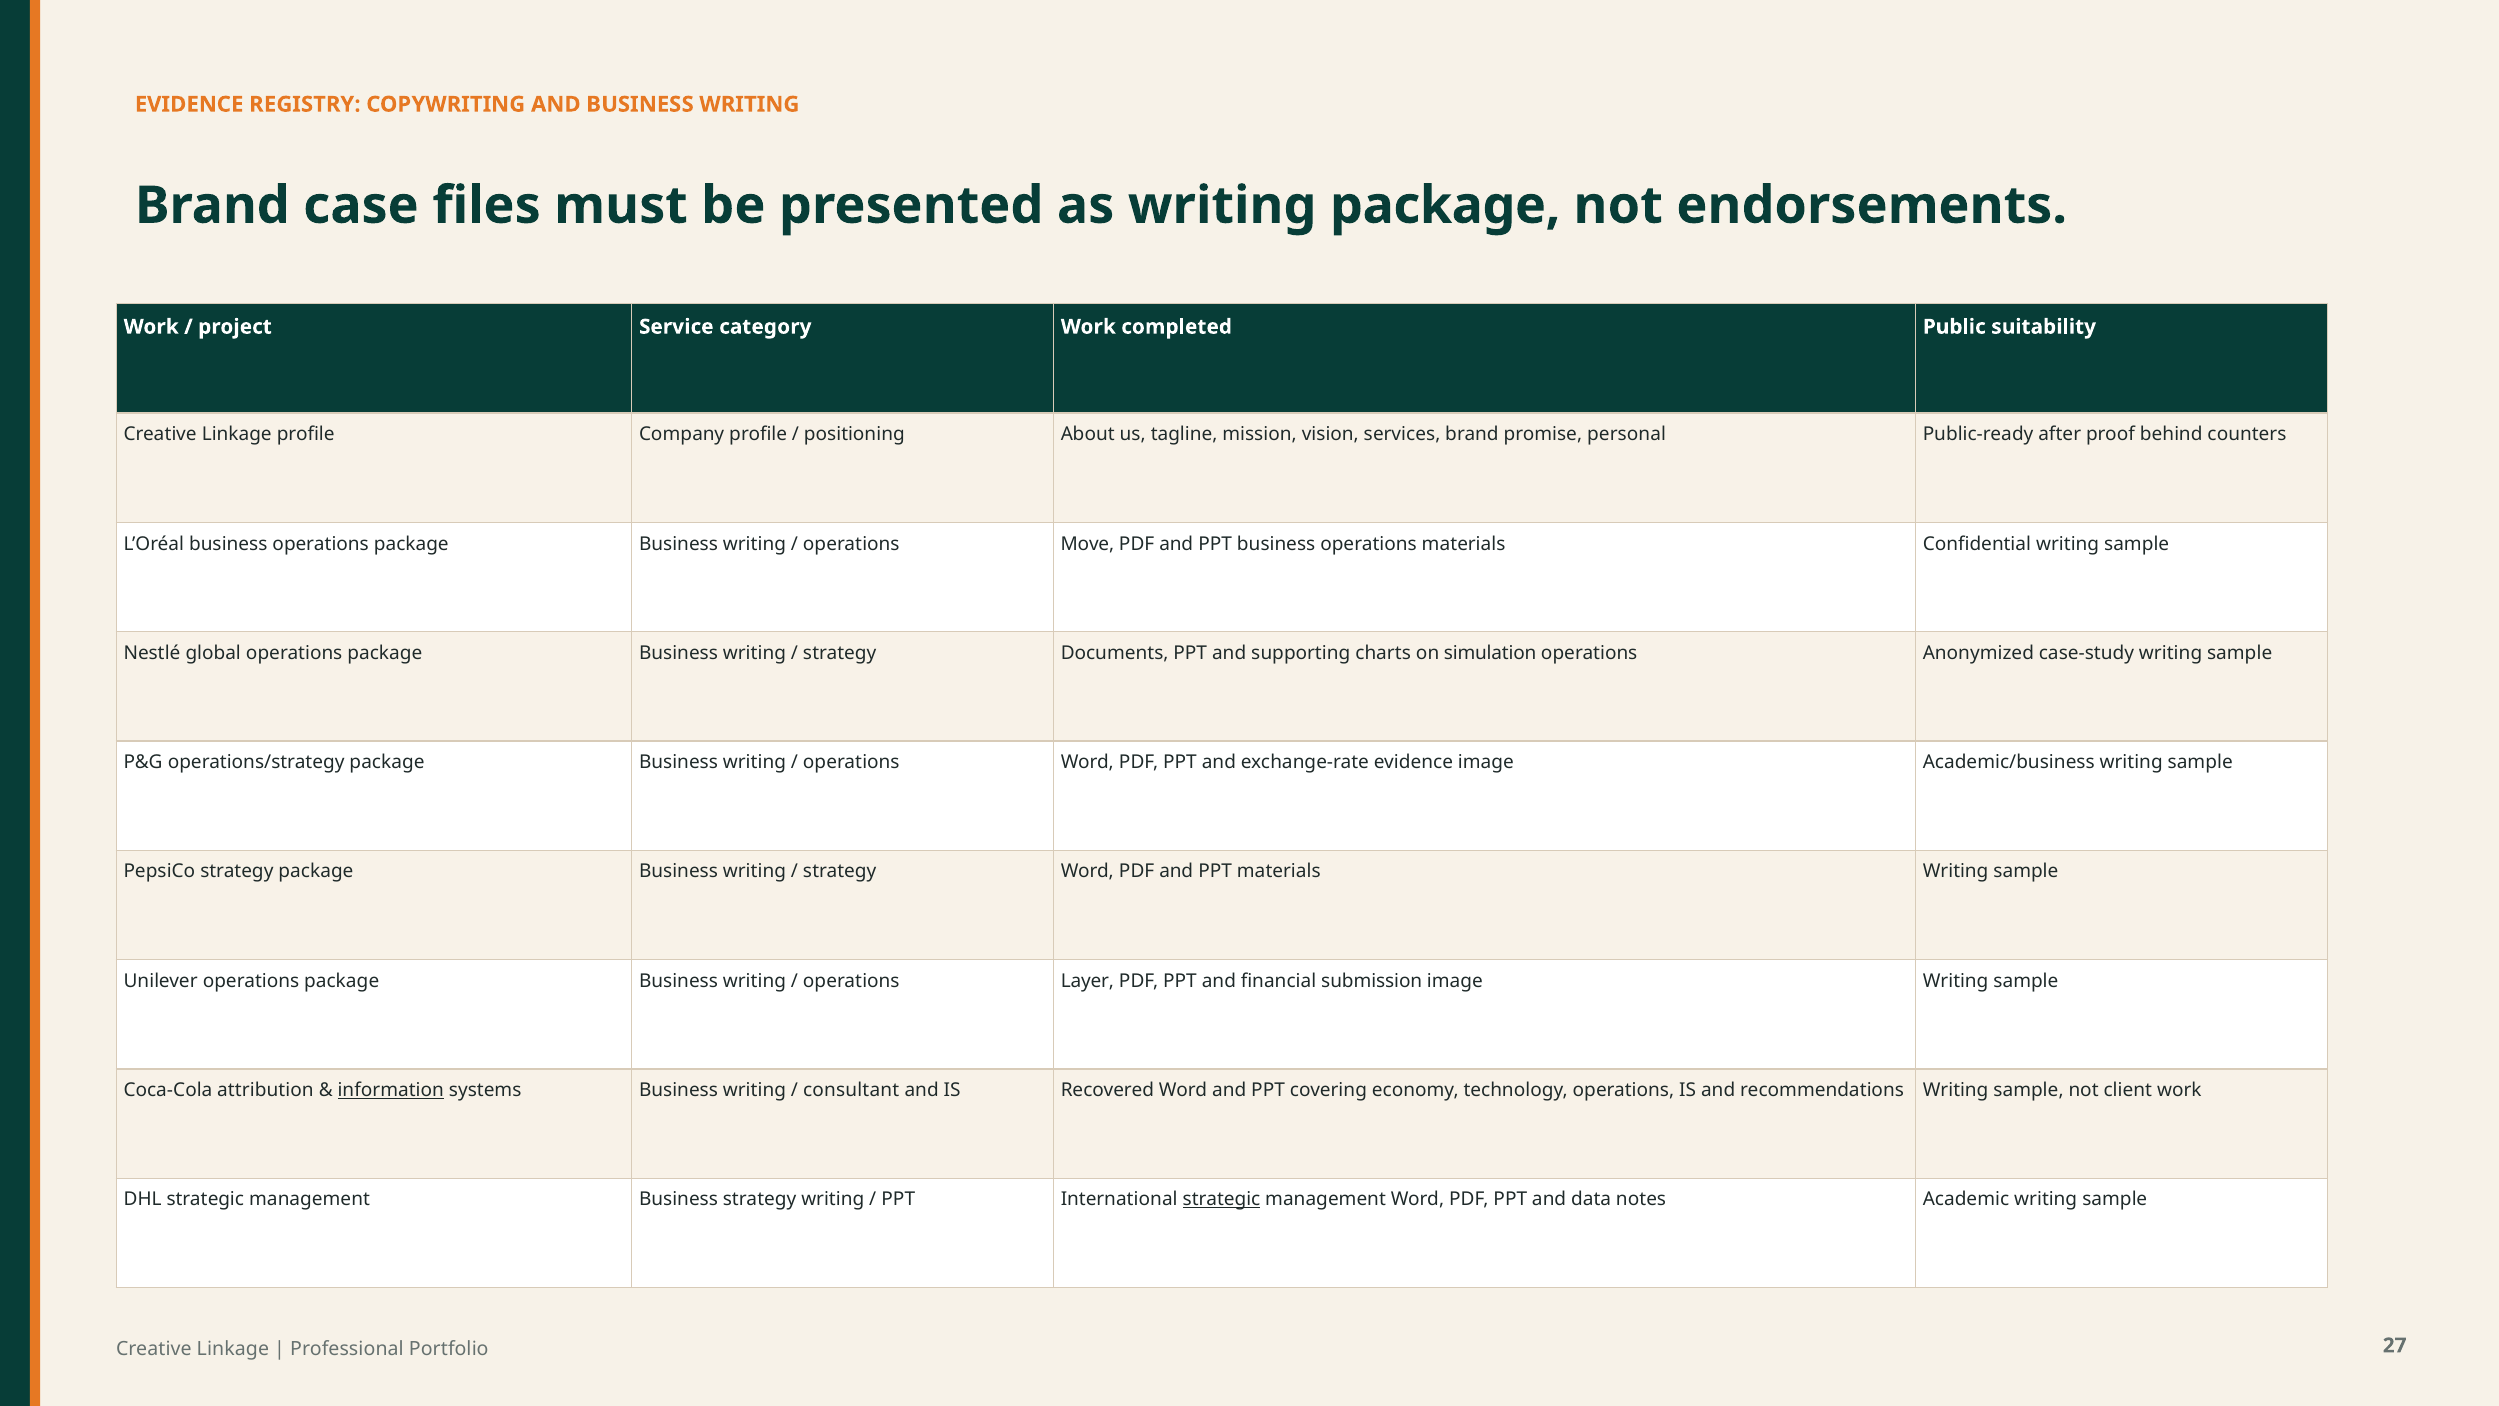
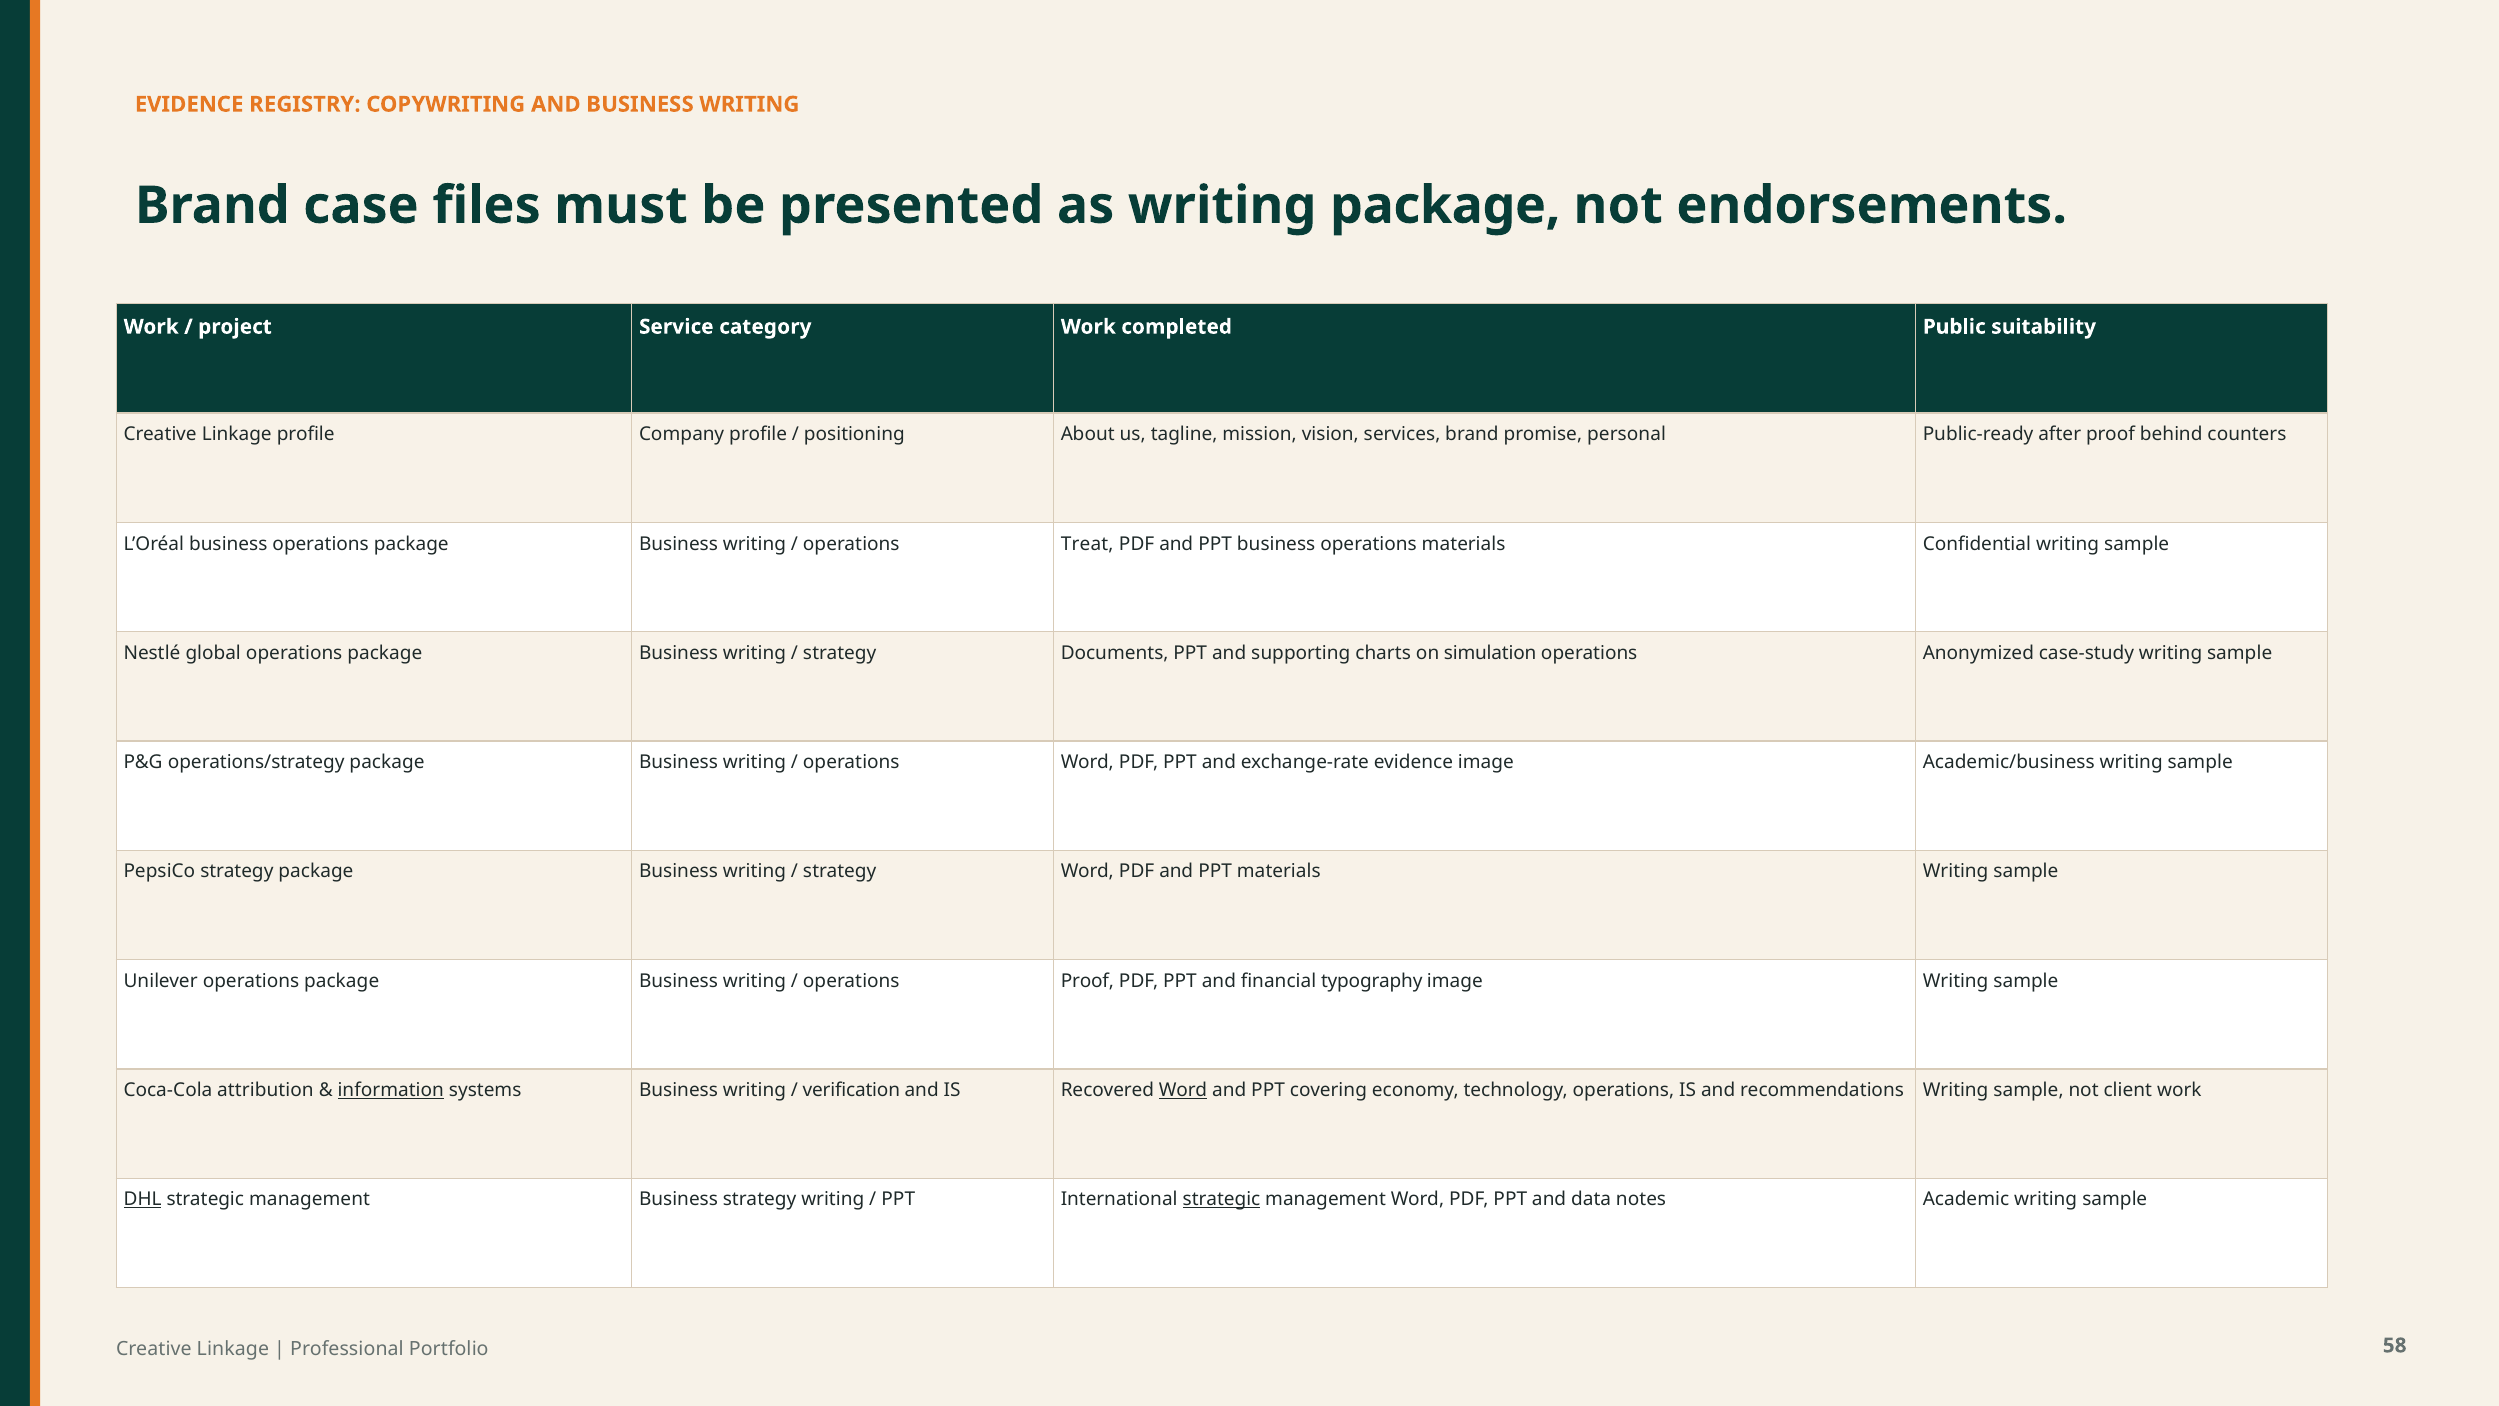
Move: Move -> Treat (1087, 544)
operations Layer: Layer -> Proof (1087, 981)
submission: submission -> typography (1372, 981)
consultant: consultant -> verification (851, 1090)
Word underline: none -> present (1183, 1090)
DHL underline: none -> present (143, 1199)
27: 27 -> 58 (2395, 1345)
